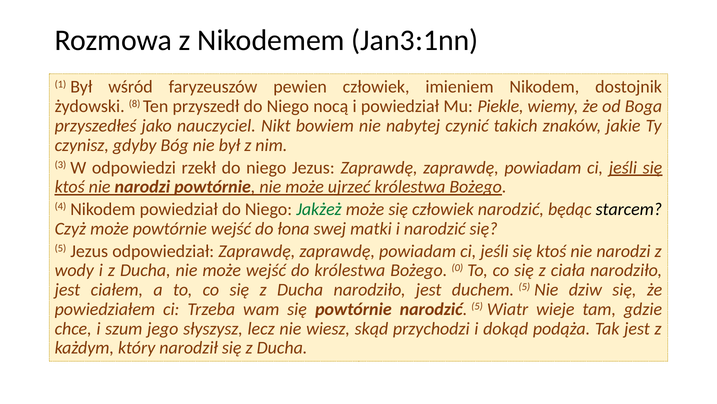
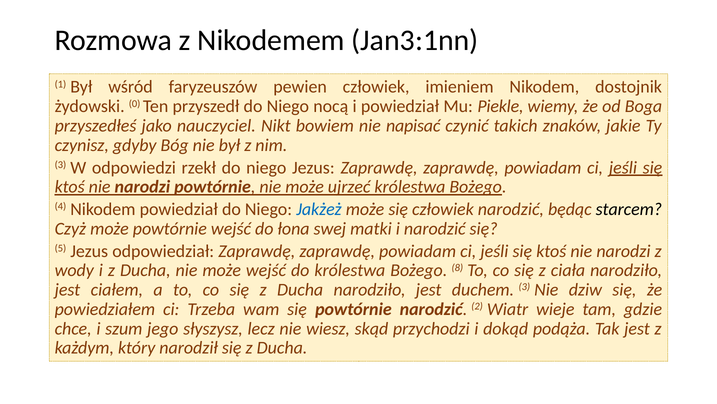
8: 8 -> 0 (135, 103)
nabytej: nabytej -> napisać (413, 126)
Jakżeż colour: green -> blue (319, 209)
0: 0 -> 8 (457, 267)
duchem 5: 5 -> 3 (524, 287)
narodzić 5: 5 -> 2 (477, 306)
